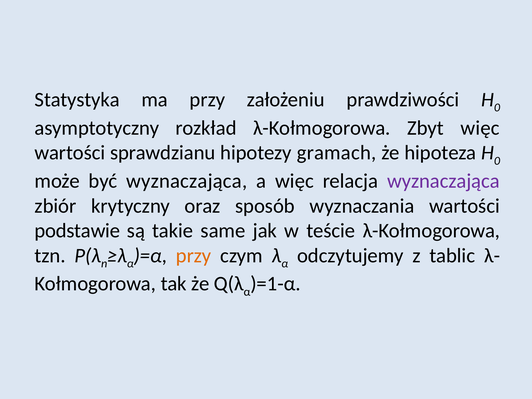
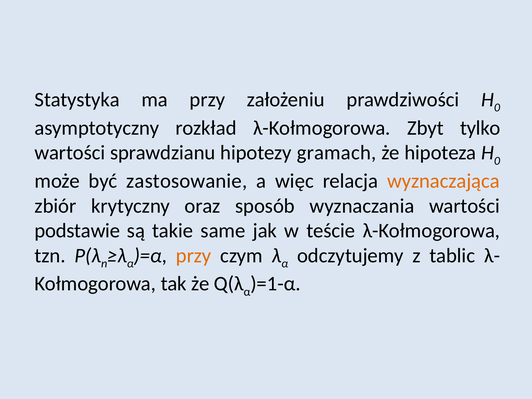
Zbyt więc: więc -> tylko (480, 128)
być wyznaczająca: wyznaczająca -> zastosowanie (187, 181)
wyznaczająca colour: purple -> orange (443, 181)
